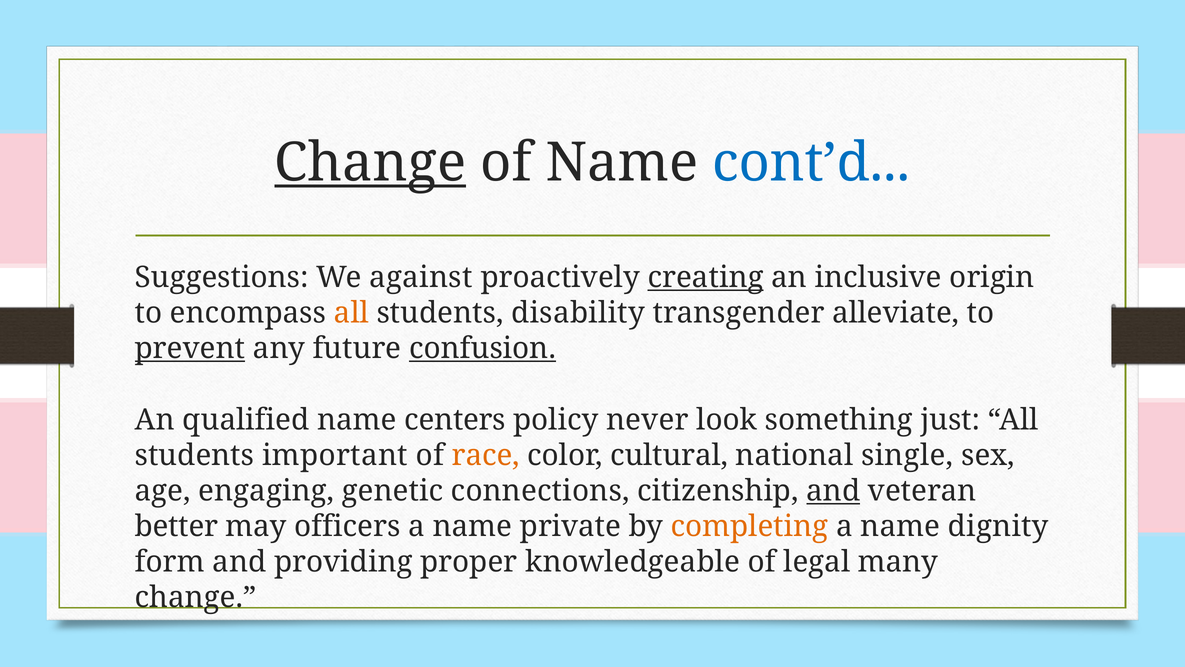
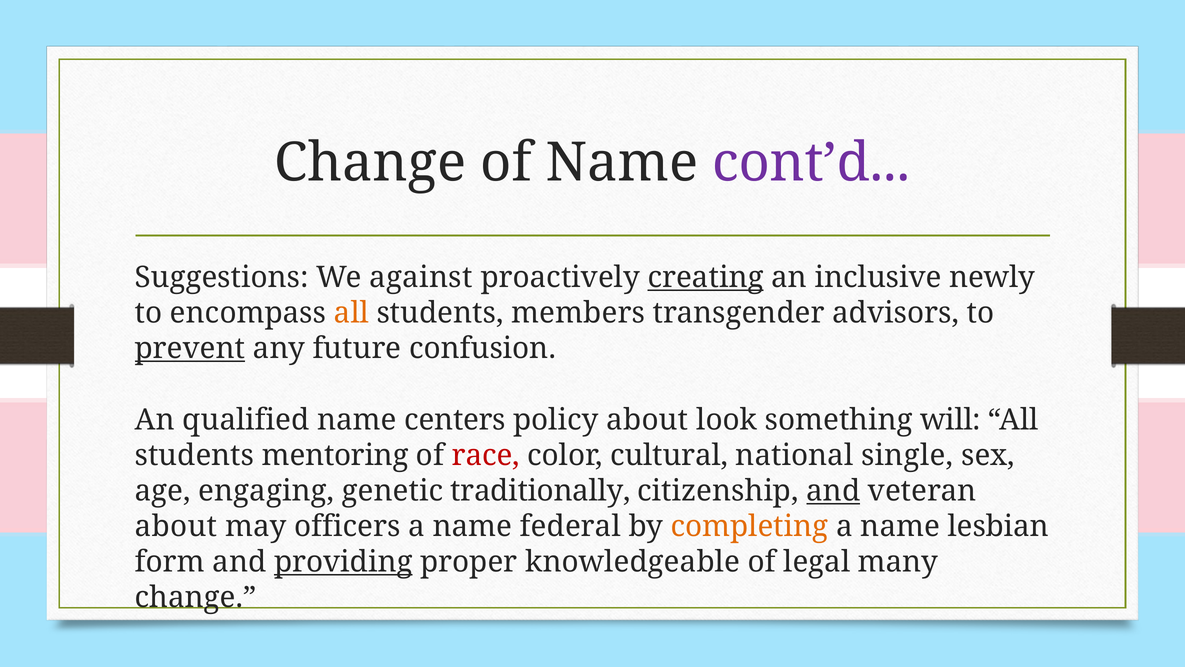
Change underline: present -> none (370, 163)
cont’d colour: blue -> purple (811, 163)
origin: origin -> newly (992, 277)
disability: disability -> members (578, 313)
alleviate: alleviate -> advisors (896, 313)
confusion underline: present -> none (483, 348)
policy never: never -> about (647, 419)
just: just -> will (951, 419)
important: important -> mentoring (335, 455)
race colour: orange -> red (486, 455)
connections: connections -> traditionally (540, 491)
better: better -> about (176, 526)
private: private -> federal (570, 526)
dignity: dignity -> lesbian (998, 526)
providing underline: none -> present (343, 562)
